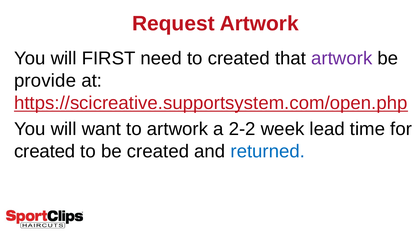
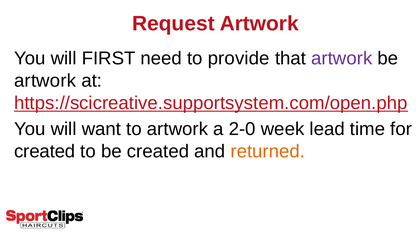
to created: created -> provide (239, 59)
provide: provide -> artwork (45, 81)
2-2: 2-2 -> 2-0 (242, 129)
returned colour: blue -> orange (268, 152)
